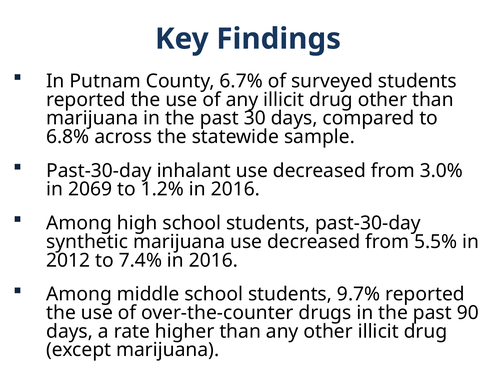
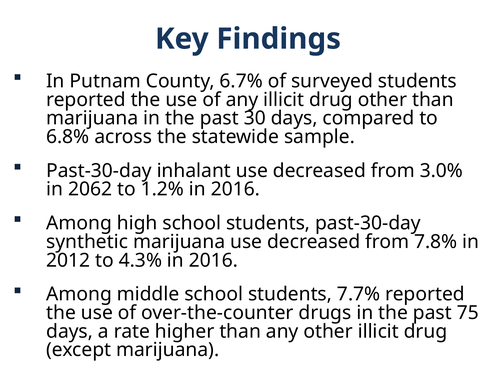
2069: 2069 -> 2062 (90, 189)
5.5%: 5.5% -> 7.8% (436, 242)
7.4%: 7.4% -> 4.3% (140, 260)
9.7%: 9.7% -> 7.7% (359, 294)
90: 90 -> 75 (468, 313)
